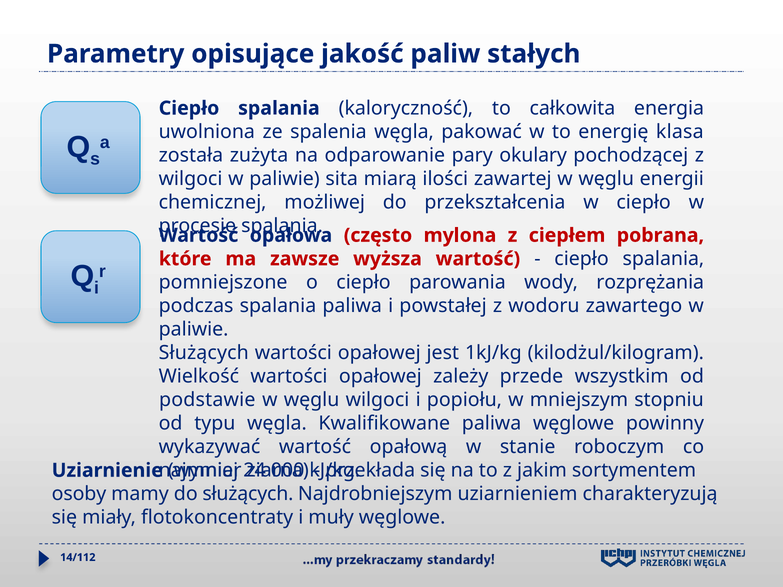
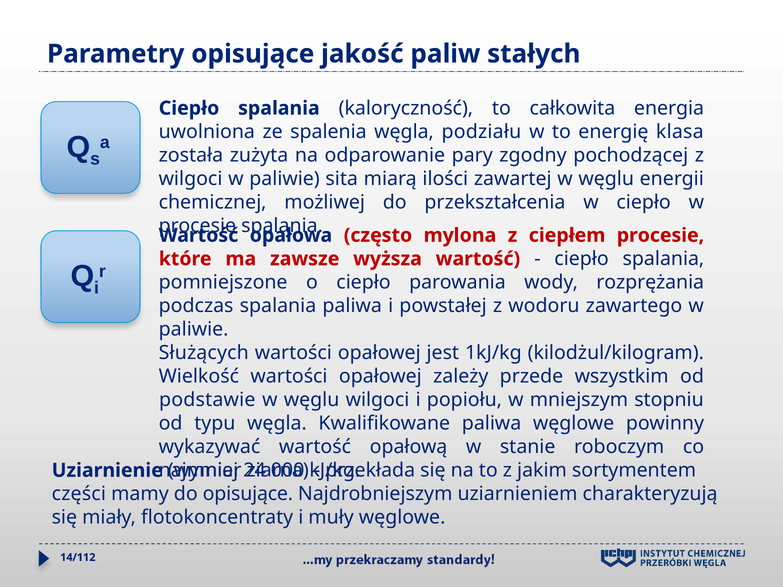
pakować: pakować -> podziału (481, 132)
okulary: okulary -> zgodny (533, 155)
ciepłem pobrana: pobrana -> procesie (660, 235)
osoby: osoby -> części (79, 494)
do służących: służących -> opisujące (248, 494)
